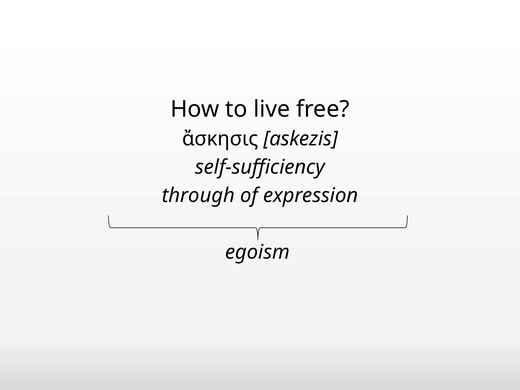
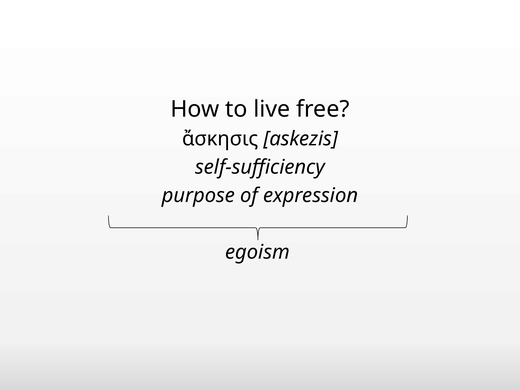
through: through -> purpose (198, 196)
